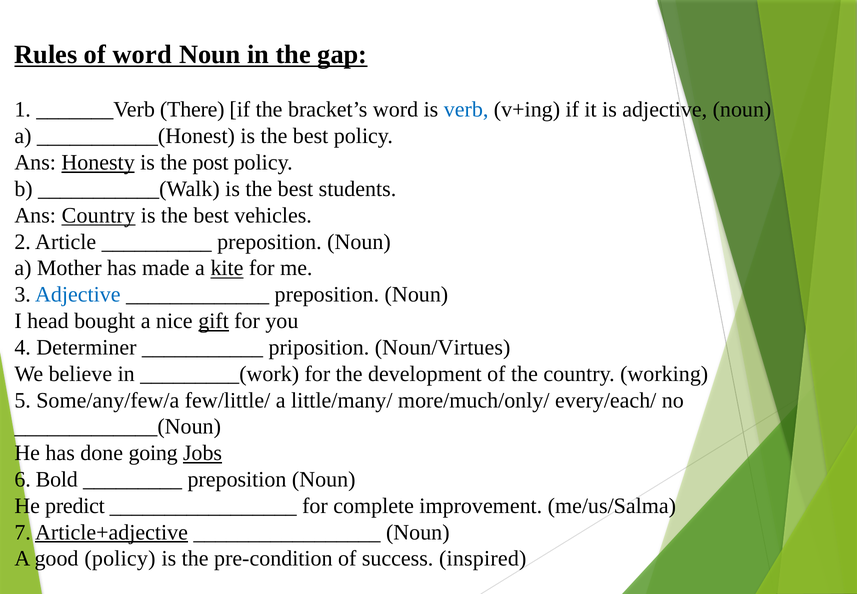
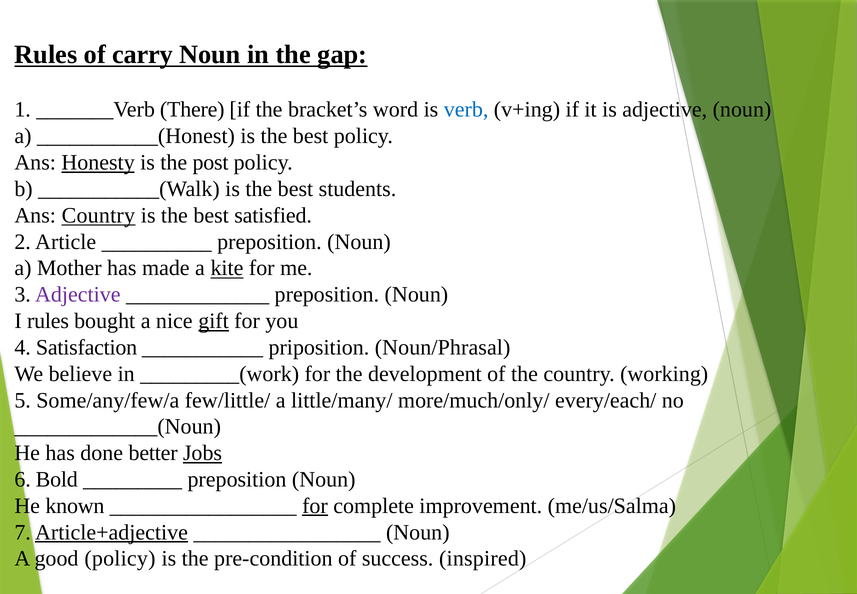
of word: word -> carry (143, 55)
vehicles: vehicles -> satisfied (273, 215)
Adjective colour: blue -> purple (78, 294)
I head: head -> rules (48, 321)
Determiner: Determiner -> Satisfaction (87, 347)
Noun/Virtues: Noun/Virtues -> Noun/Phrasal (443, 347)
going: going -> better (153, 453)
predict: predict -> known (75, 505)
for underline: none -> present (315, 505)
